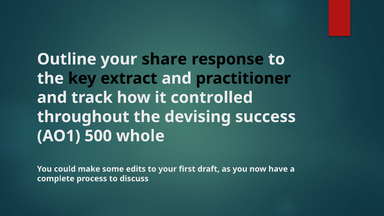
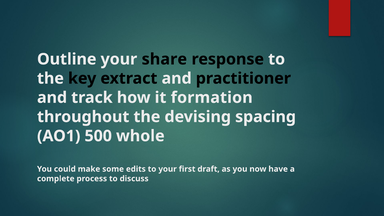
controlled: controlled -> formation (212, 98)
success: success -> spacing (266, 117)
